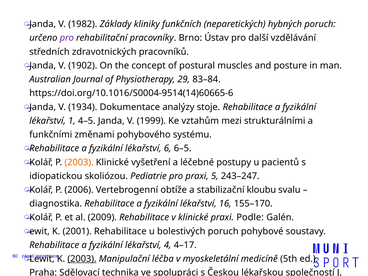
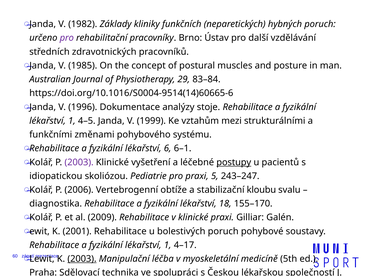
1902: 1902 -> 1985 (83, 66)
1934: 1934 -> 1996 (83, 107)
6–5: 6–5 -> 6–1 (183, 148)
2003 colour: orange -> purple (79, 162)
postupy underline: none -> present (234, 162)
16: 16 -> 18 (225, 204)
Podle: Podle -> Gilliar (250, 217)
4: 4 -> 1 (168, 245)
